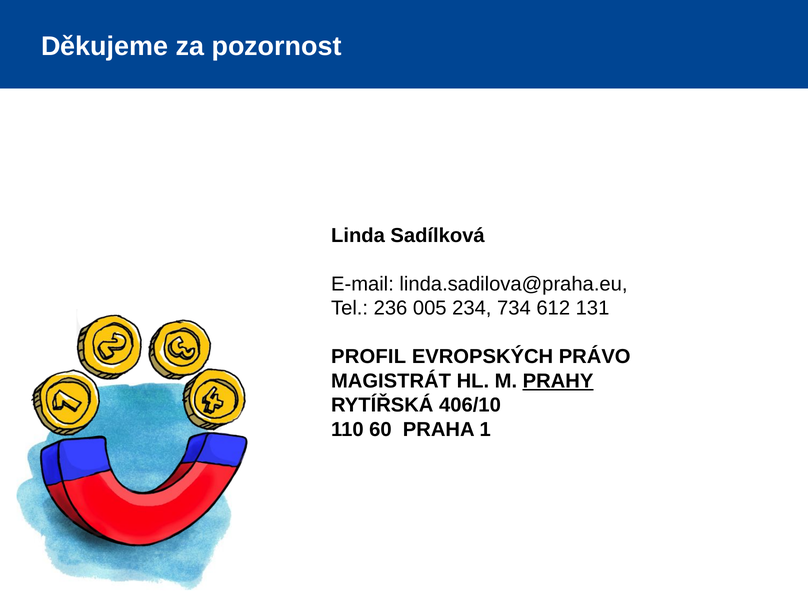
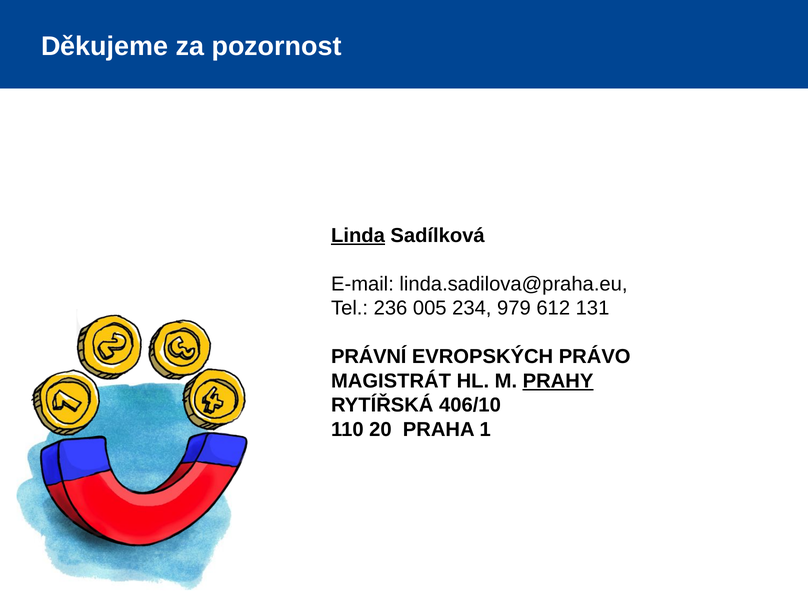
Linda underline: none -> present (358, 236)
734: 734 -> 979 (514, 308)
PROFIL: PROFIL -> PRÁVNÍ (369, 357)
60: 60 -> 20 (380, 429)
